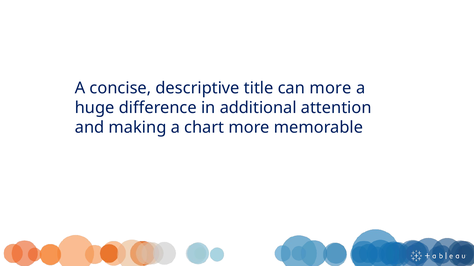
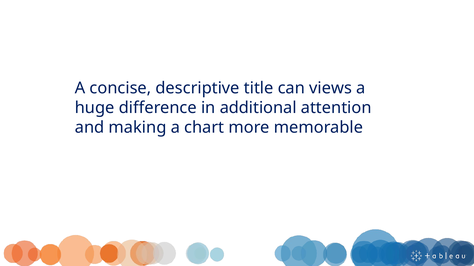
can more: more -> views (331, 88)
